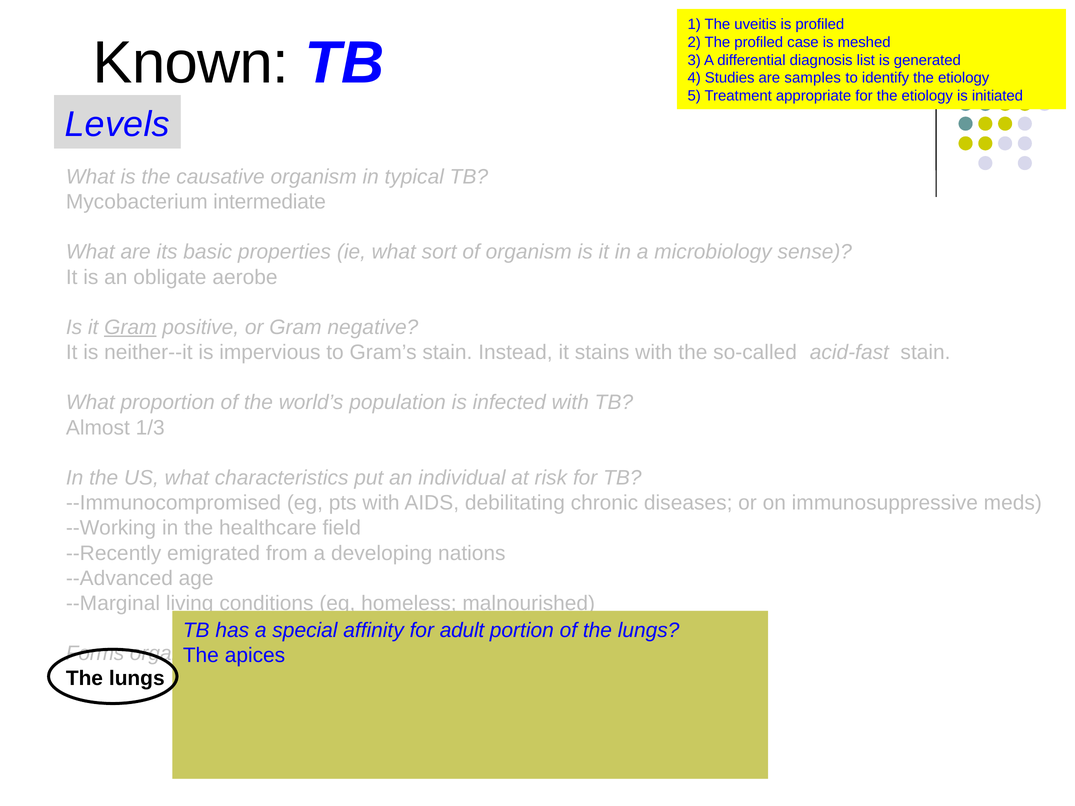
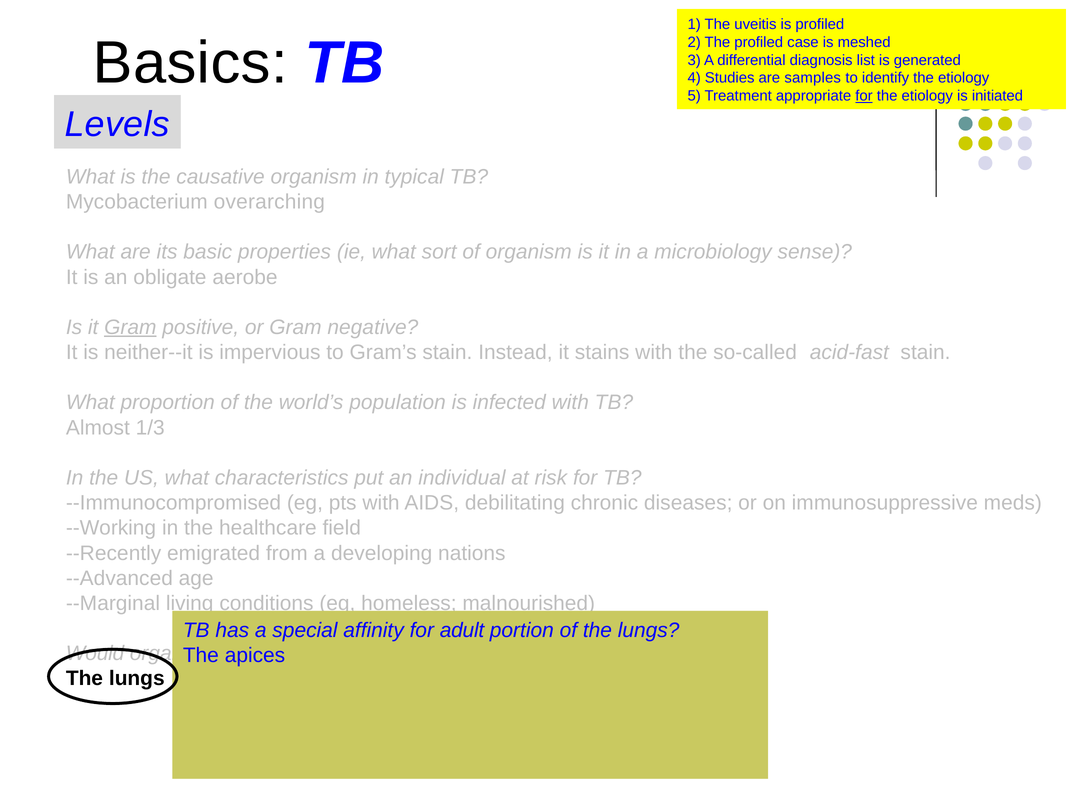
Known: Known -> Basics (190, 63)
for underline: none -> present (864, 96)
intermediate: intermediate -> overarching (269, 202)
Forms: Forms -> Would (95, 654)
